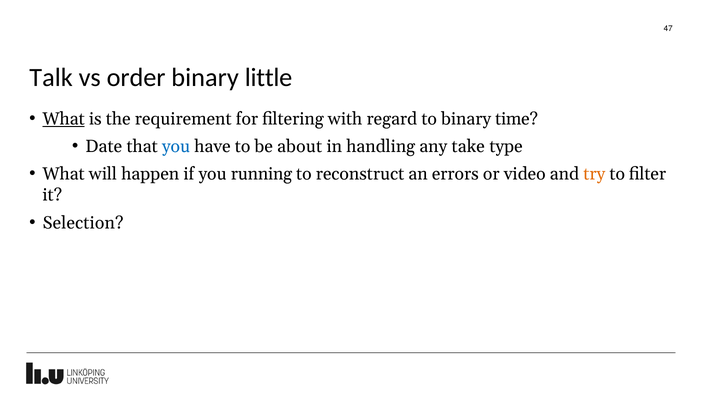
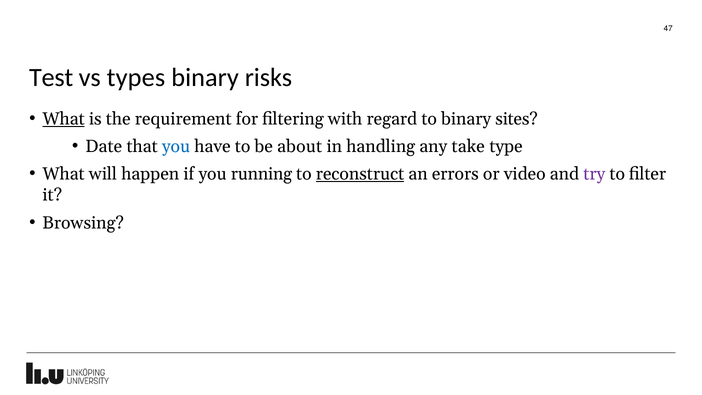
Talk: Talk -> Test (51, 78)
order: order -> types (136, 78)
little: little -> risks (268, 78)
time: time -> sites (517, 119)
reconstruct underline: none -> present (360, 174)
try colour: orange -> purple (594, 174)
Selection: Selection -> Browsing (83, 223)
